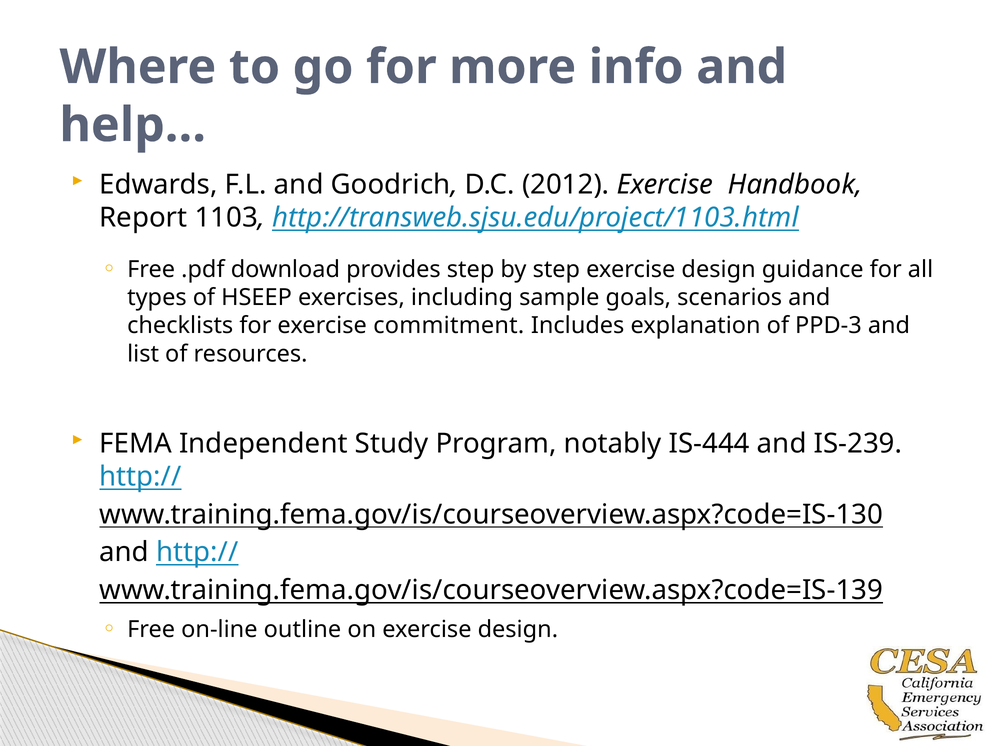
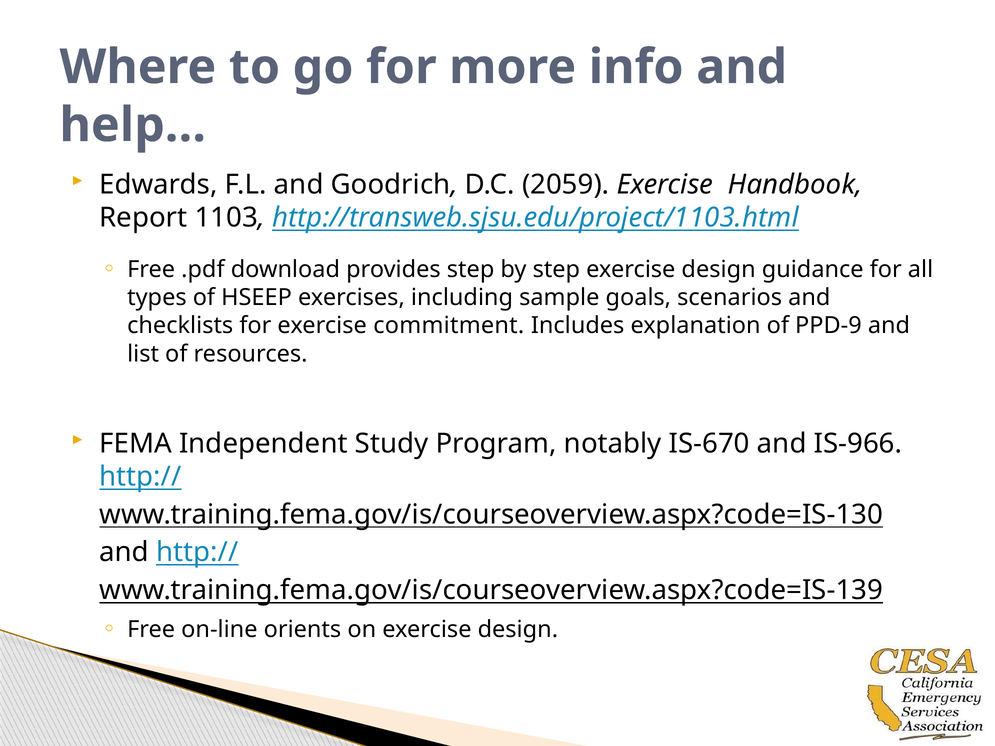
2012: 2012 -> 2059 (566, 185)
PPD-3: PPD-3 -> PPD-9 (828, 326)
IS-444: IS-444 -> IS-670 (709, 444)
IS-239: IS-239 -> IS-966 (858, 444)
outline: outline -> orients (302, 630)
